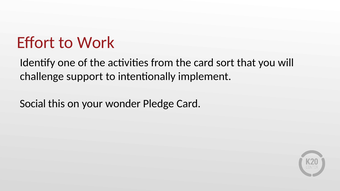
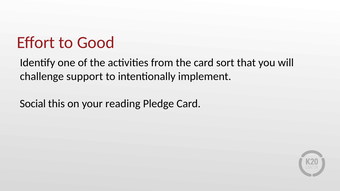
Work: Work -> Good (96, 42)
wonder: wonder -> reading (123, 104)
